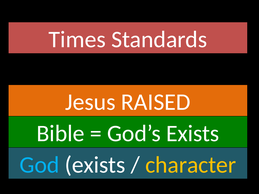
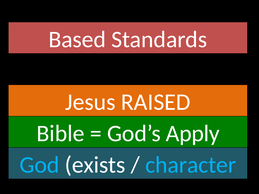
Times: Times -> Based (77, 40)
God’s Exists: Exists -> Apply (193, 134)
character colour: yellow -> light blue (191, 165)
